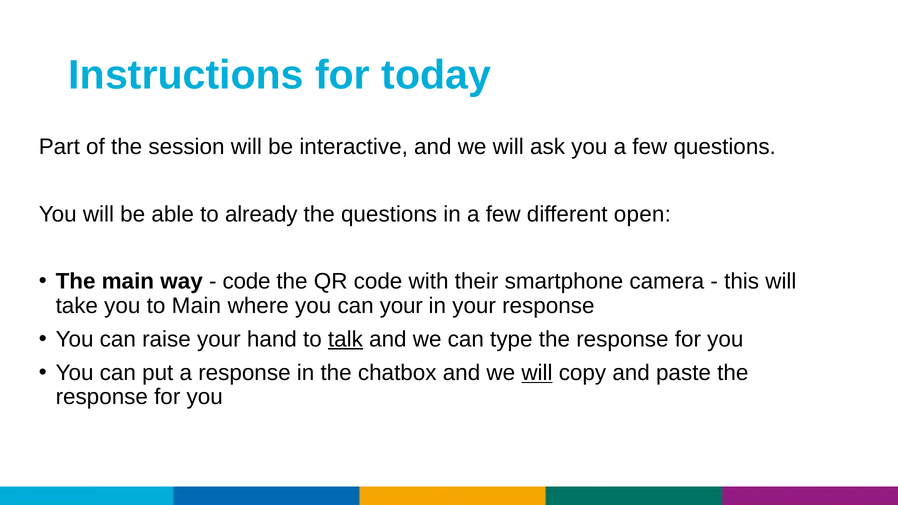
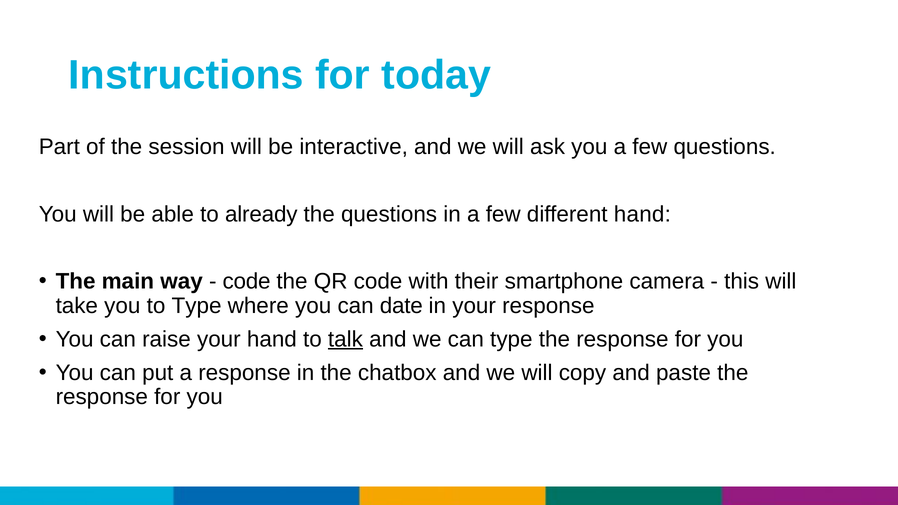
different open: open -> hand (642, 214)
to Main: Main -> Type (197, 306)
can your: your -> date (401, 306)
will underline: present -> none (537, 373)
